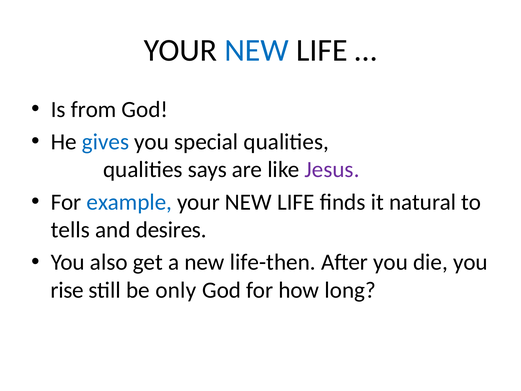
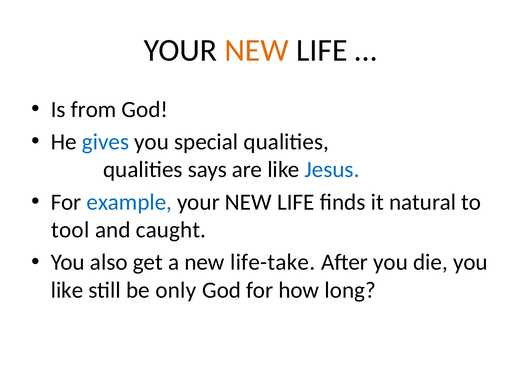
NEW colour: blue -> orange (257, 50)
Jesus colour: purple -> blue (332, 170)
tells: tells -> tool (70, 230)
desires: desires -> caught (171, 230)
life-then: life-then -> life-take (273, 262)
rise: rise -> like (67, 290)
